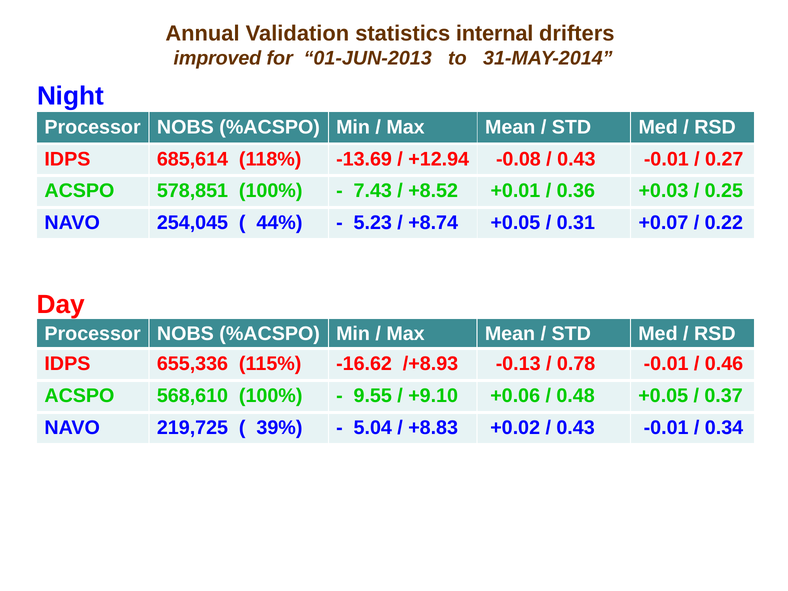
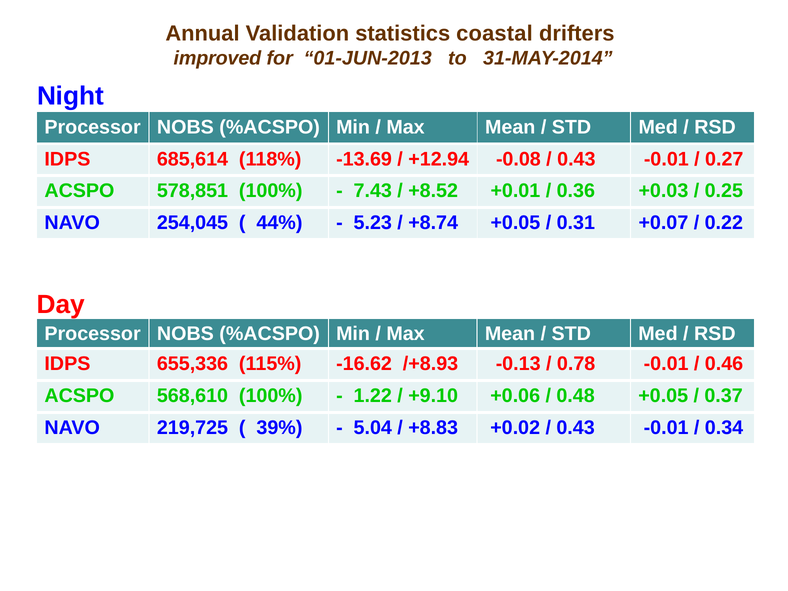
internal: internal -> coastal (494, 34)
9.55: 9.55 -> 1.22 (373, 396)
